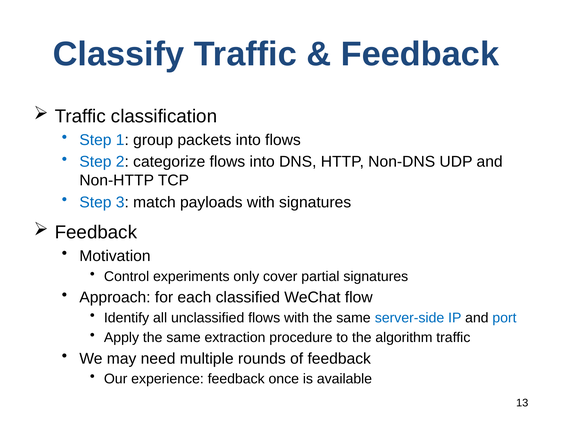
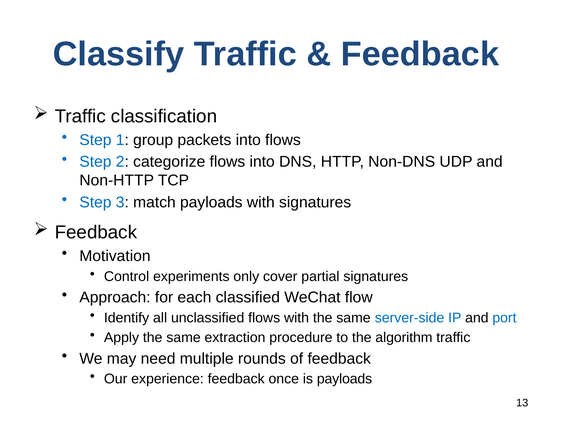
is available: available -> payloads (345, 379)
